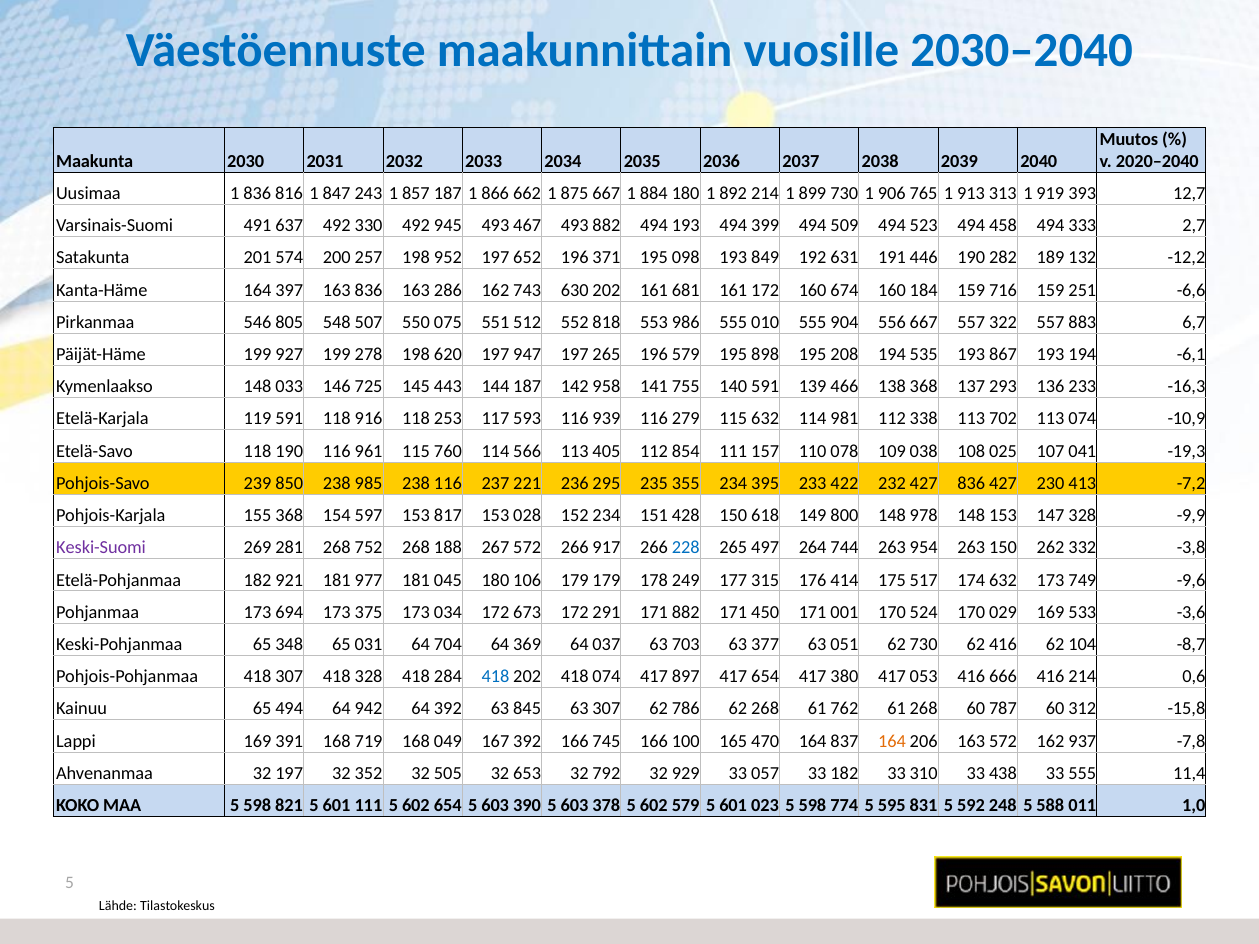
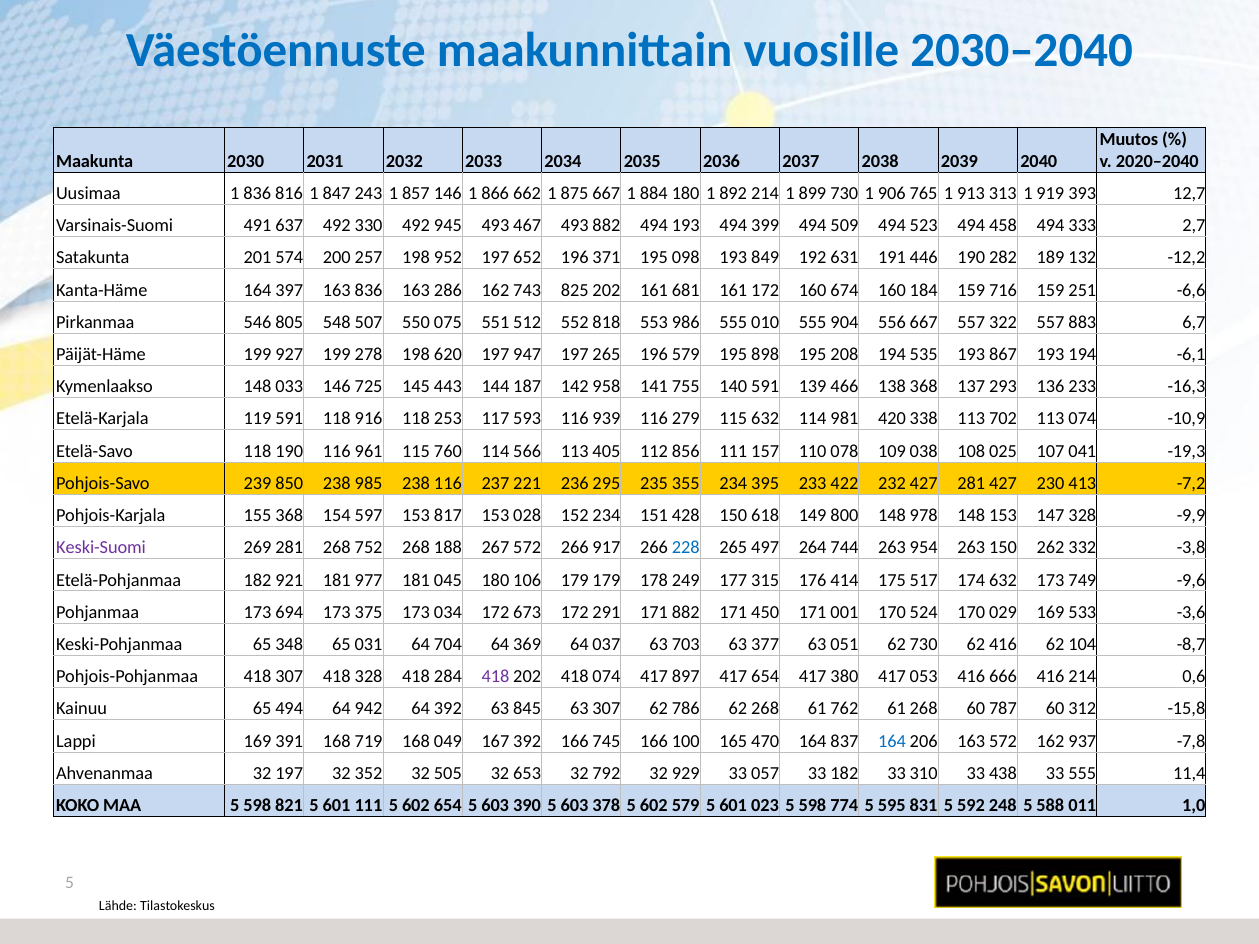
857 187: 187 -> 146 (448, 194)
630: 630 -> 825 (575, 290)
981 112: 112 -> 420 (892, 419)
854: 854 -> 856 (686, 451)
427 836: 836 -> 281 (971, 483)
418 colour: blue -> purple (495, 677)
164 colour: orange -> blue (892, 741)
